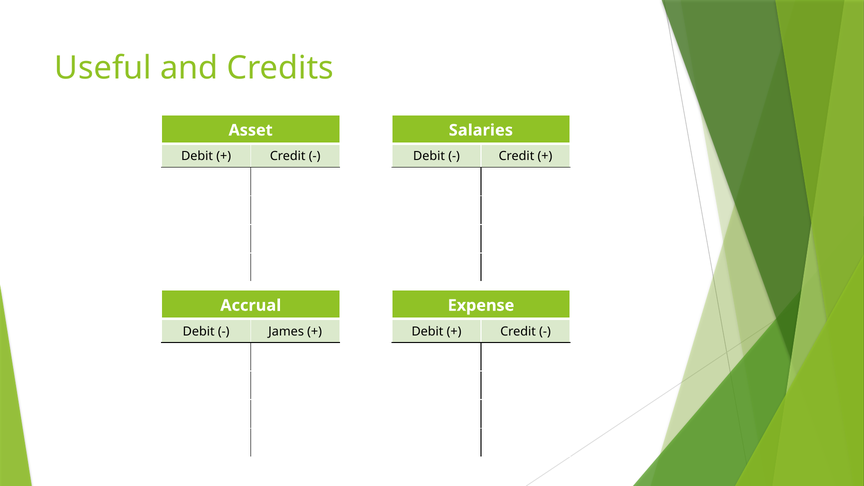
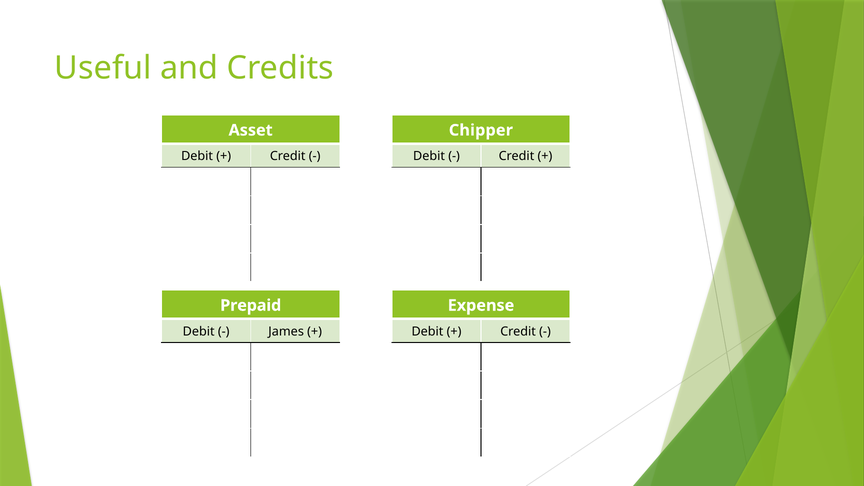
Salaries: Salaries -> Chipper (481, 130)
Accrual: Accrual -> Prepaid (251, 305)
